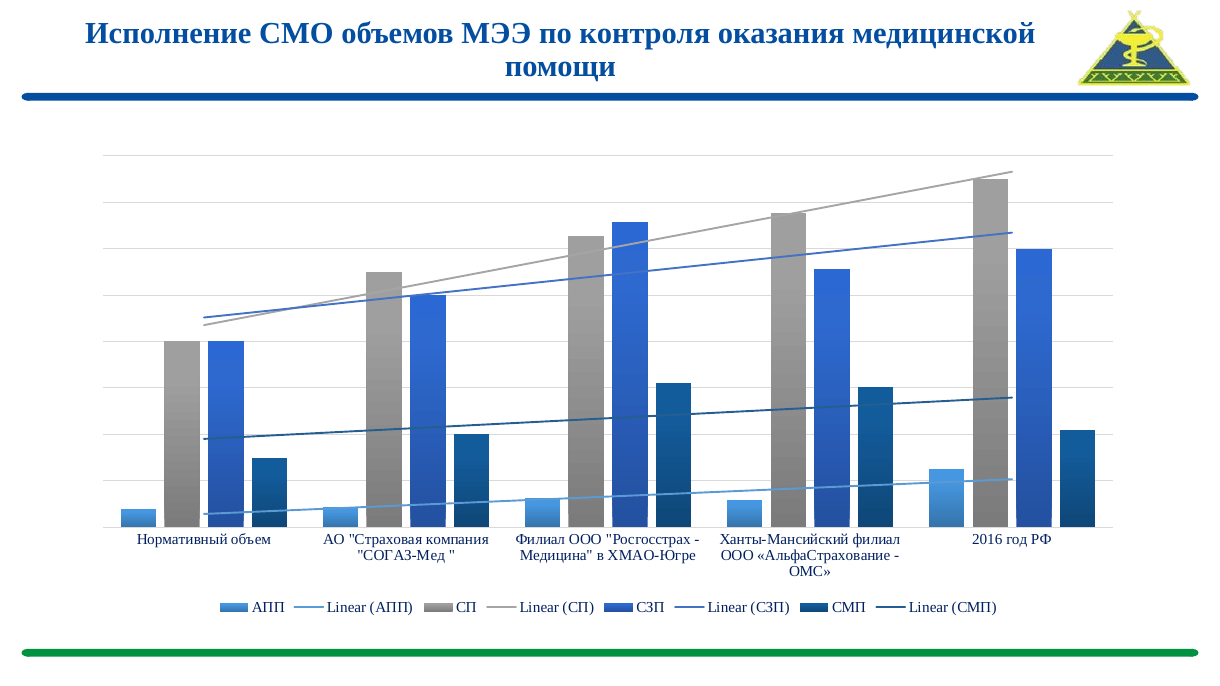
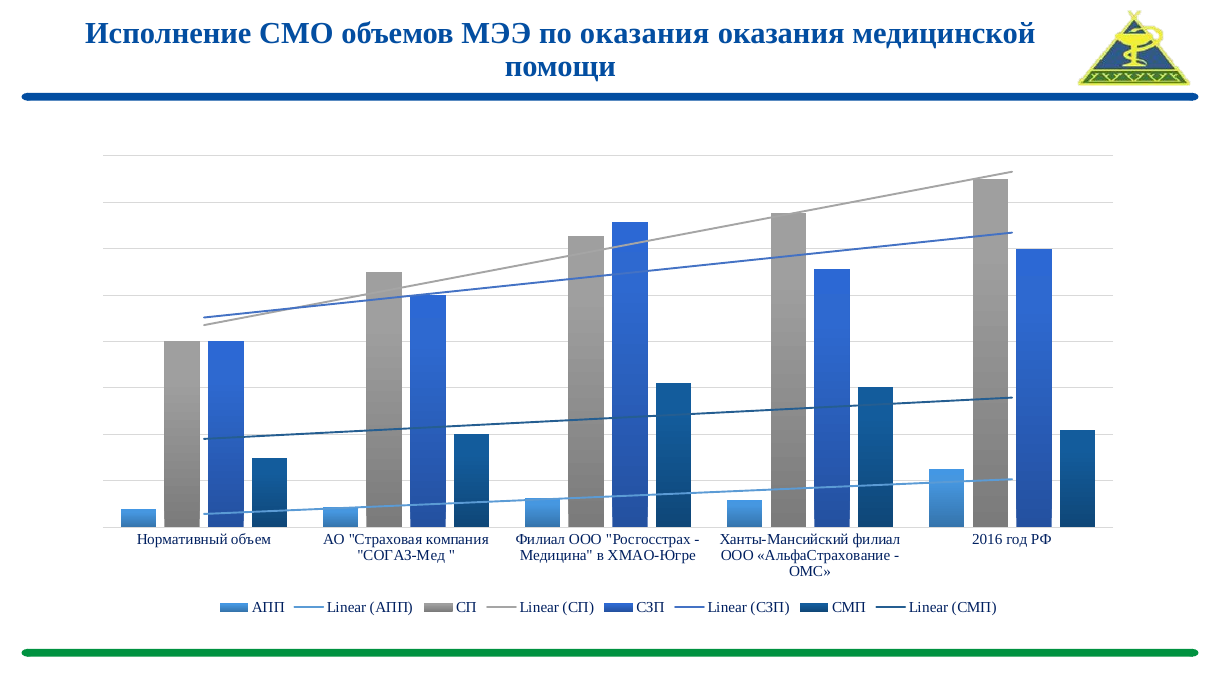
по контроля: контроля -> оказания (645, 33)
